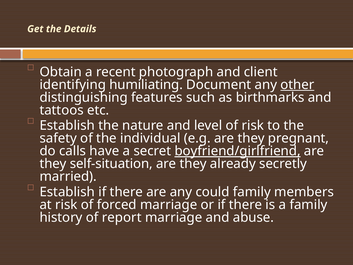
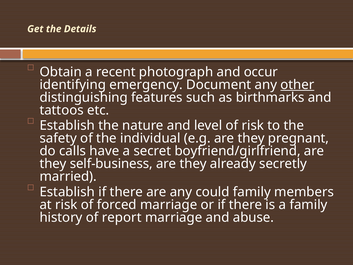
client: client -> occur (261, 72)
humiliating: humiliating -> emergency (146, 85)
boyfriend/girlfriend underline: present -> none (238, 151)
self-situation: self-situation -> self-business (111, 164)
